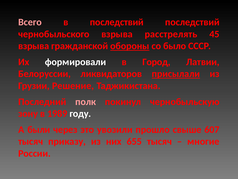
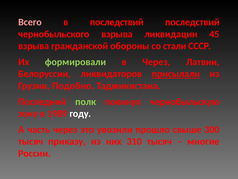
расстрелять: расстрелять -> ликвидации (171, 34)
обороны underline: present -> none (130, 46)
было: было -> стали (175, 46)
формировали colour: white -> light green (75, 62)
в Город: Город -> Через (156, 62)
Решение: Решение -> Подобно (73, 86)
полк colour: pink -> light green (86, 101)
были: были -> часть (39, 129)
607: 607 -> 300 (212, 129)
655: 655 -> 310 (134, 141)
